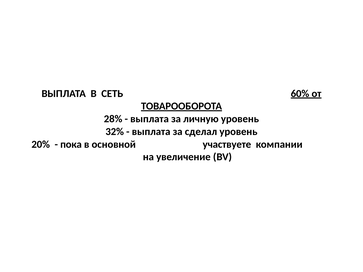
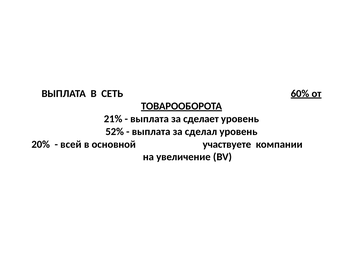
28%: 28% -> 21% (113, 119)
личную: личную -> сделает (201, 119)
32%: 32% -> 52% (115, 132)
пока: пока -> всей (71, 144)
